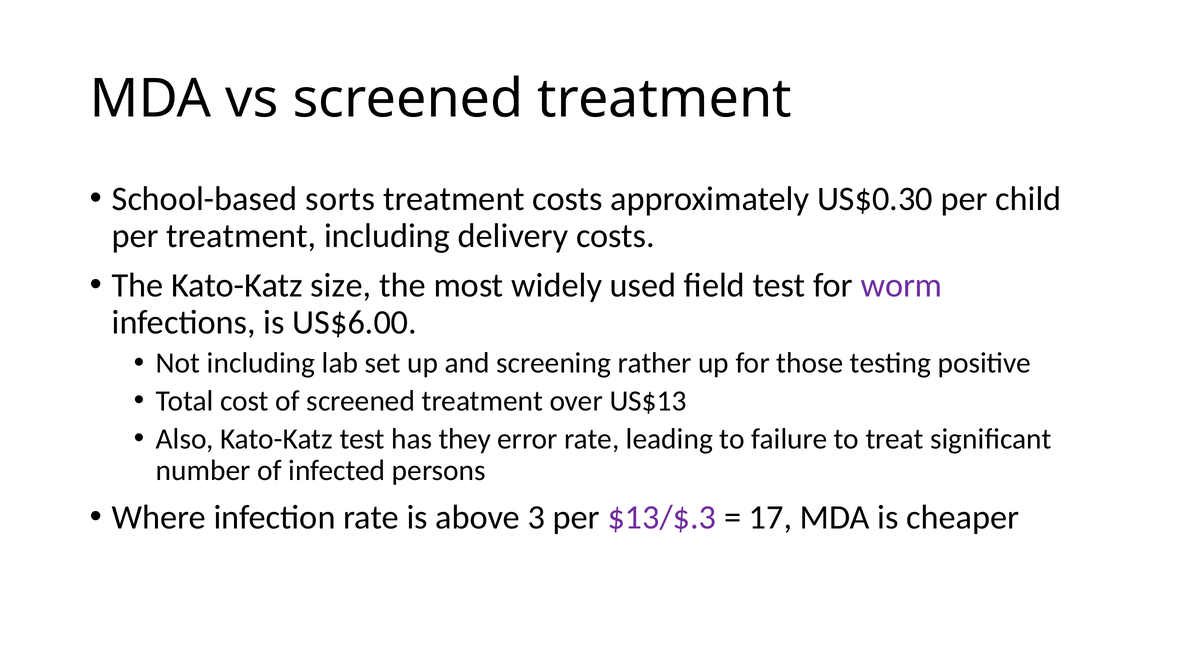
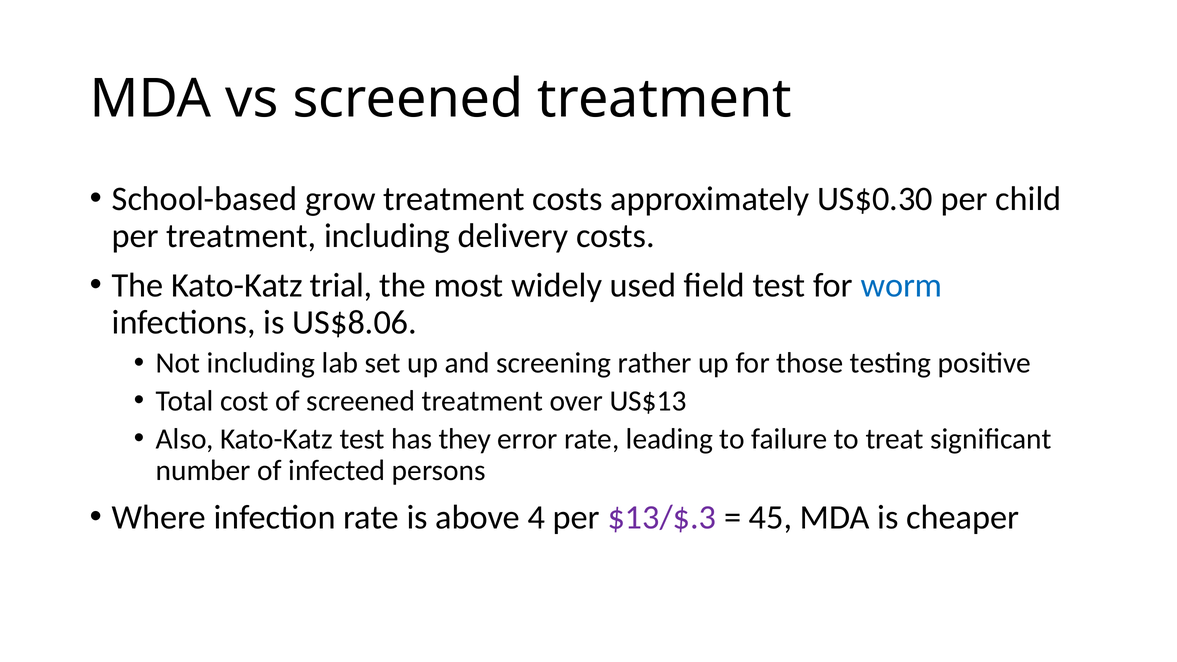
sorts: sorts -> grow (340, 199)
size: size -> trial (341, 285)
worm colour: purple -> blue (901, 285)
US$6.00: US$6.00 -> US$8.06 (355, 323)
3: 3 -> 4 (536, 517)
17: 17 -> 45 (770, 517)
